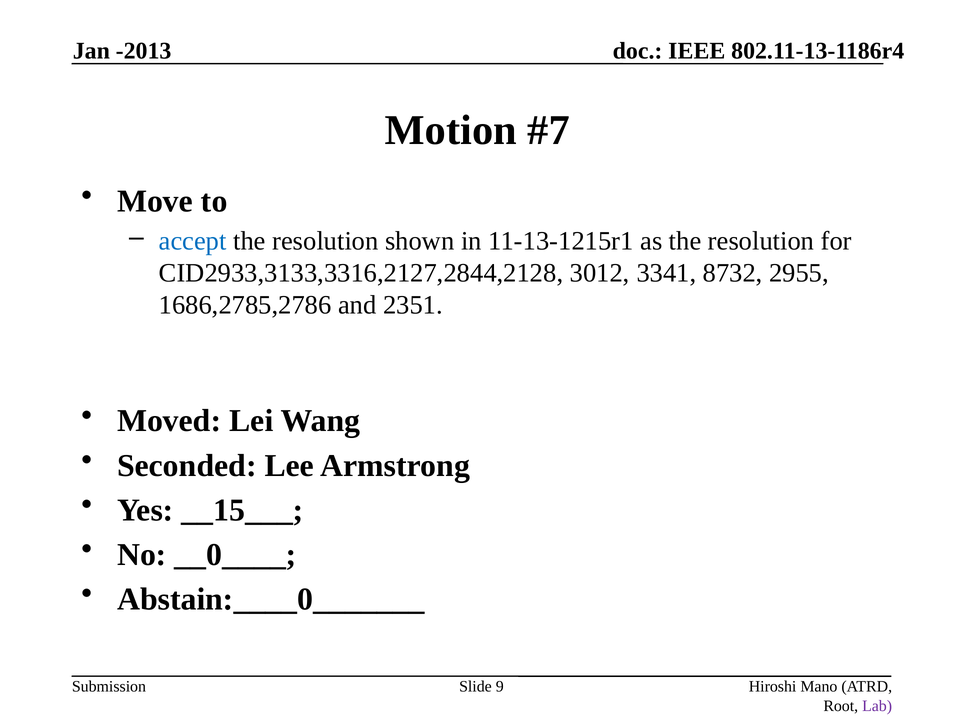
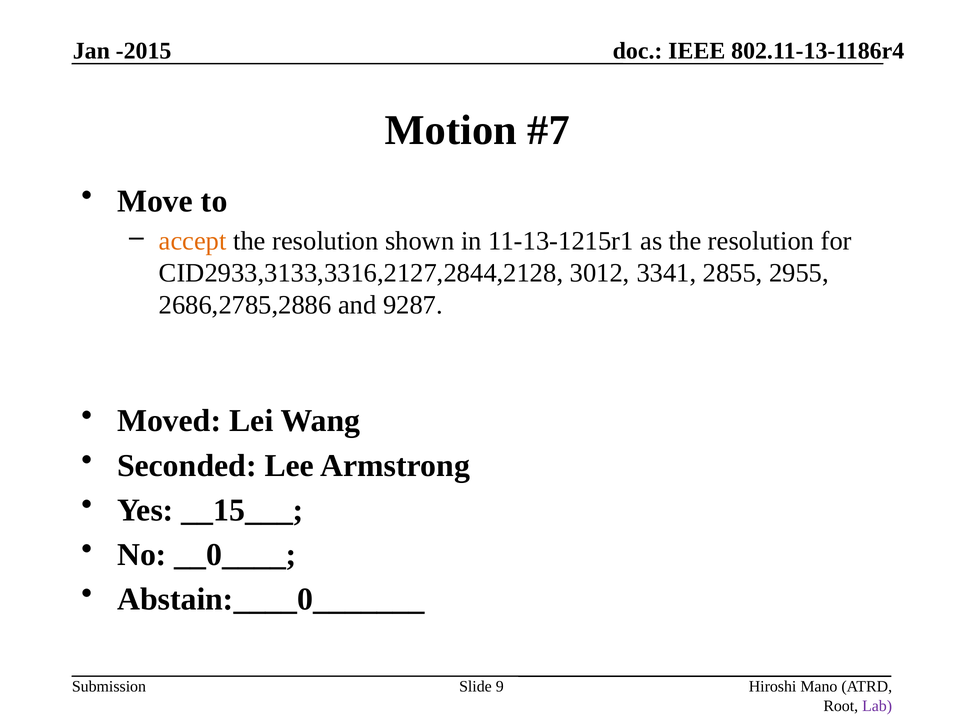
-2013: -2013 -> -2015 (144, 51)
accept colour: blue -> orange (193, 241)
8732: 8732 -> 2855 (733, 273)
1686,2785,2786: 1686,2785,2786 -> 2686,2785,2886 (245, 305)
2351: 2351 -> 9287 (413, 305)
